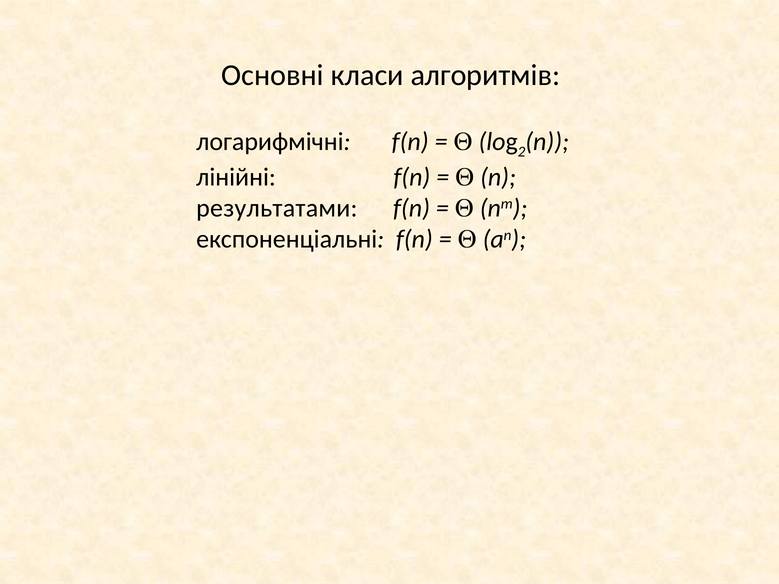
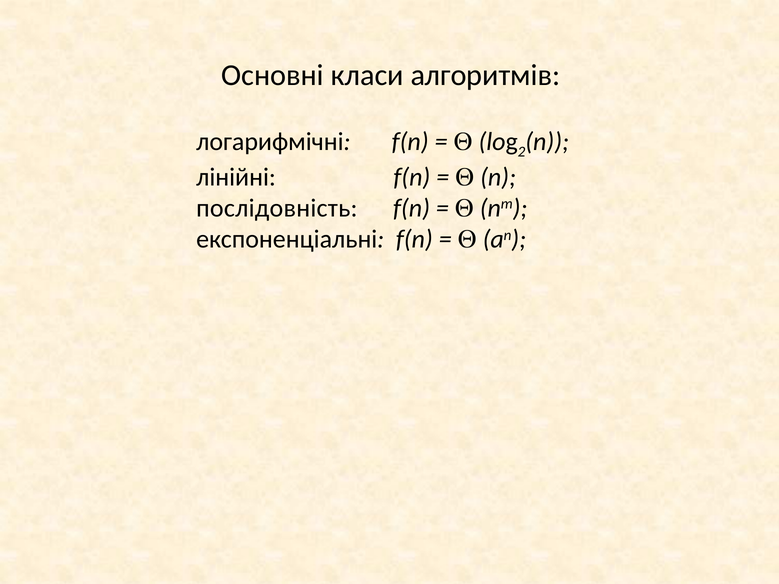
результатами: результатами -> послідовність (277, 208)
